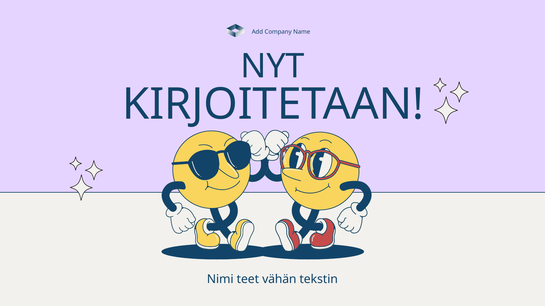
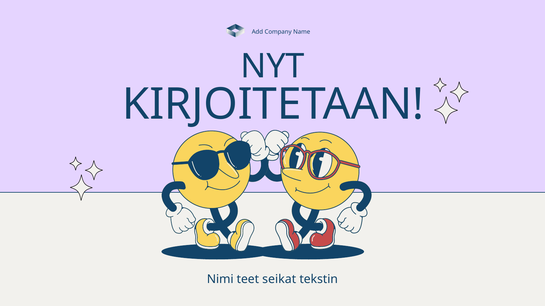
vähän: vähän -> seikat (279, 280)
